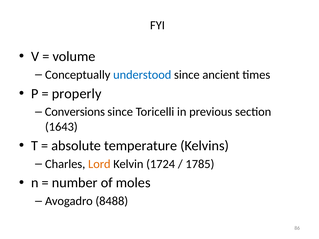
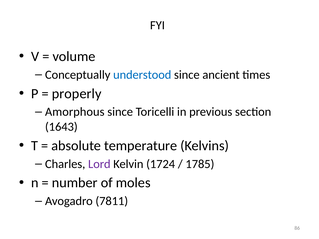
Conversions: Conversions -> Amorphous (75, 112)
Lord colour: orange -> purple (99, 164)
8488: 8488 -> 7811 (112, 201)
